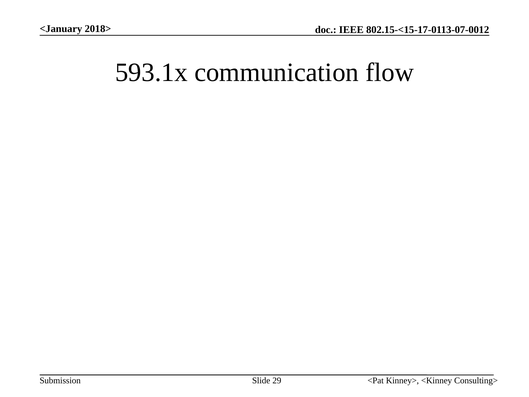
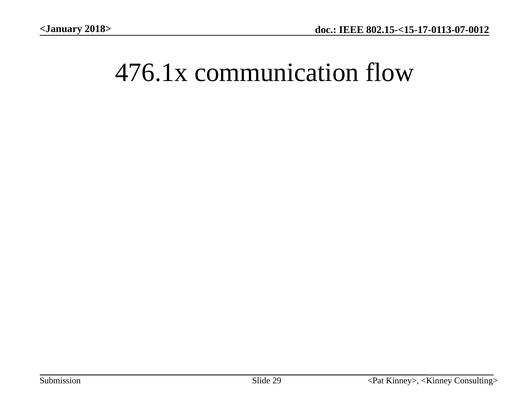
593.1x: 593.1x -> 476.1x (151, 72)
